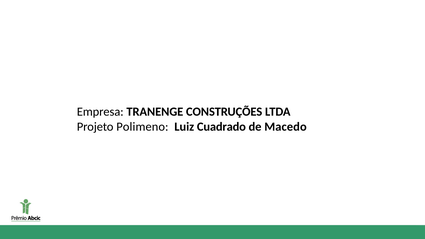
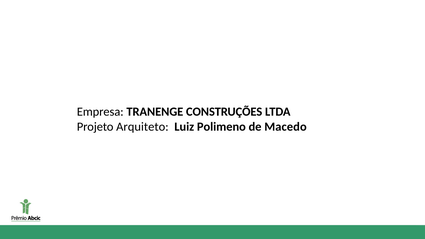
Polimeno: Polimeno -> Arquiteto (142, 127)
Cuadrado: Cuadrado -> Polimeno (221, 127)
